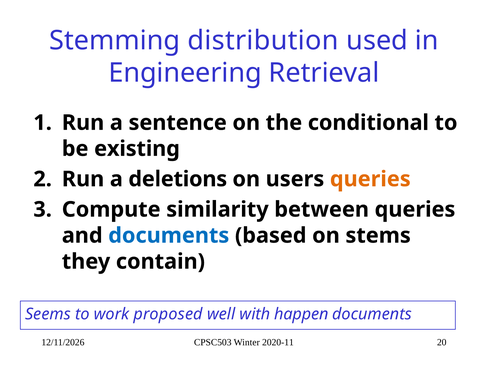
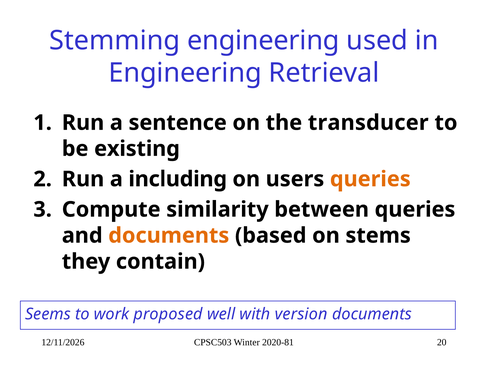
Stemming distribution: distribution -> engineering (263, 41)
conditional: conditional -> transducer (368, 123)
deletions: deletions -> including (178, 179)
documents colour: blue -> orange (169, 236)
happen: happen -> version (301, 314)
2020-11: 2020-11 -> 2020-81 (278, 342)
